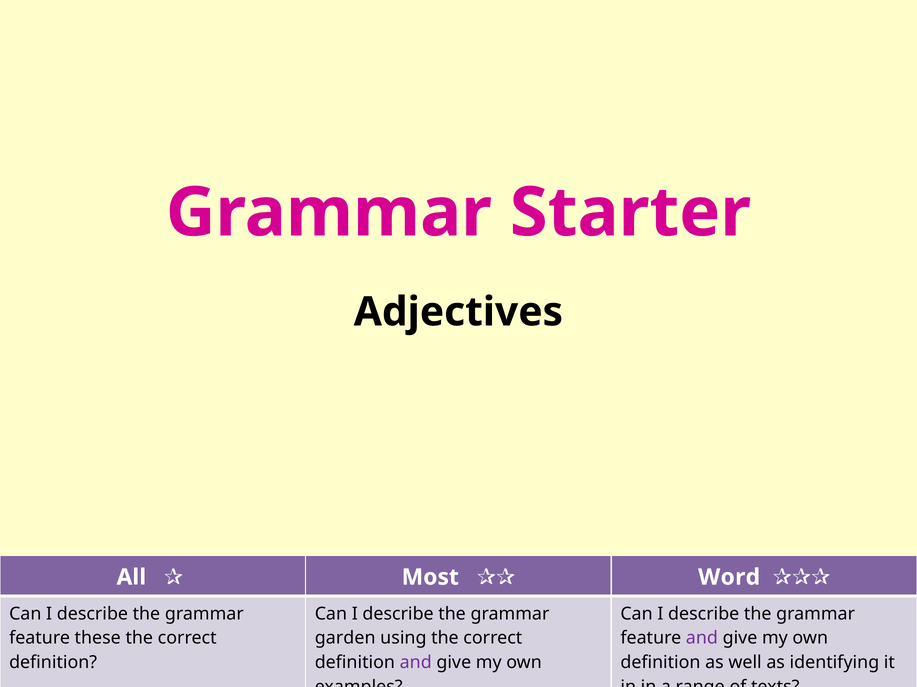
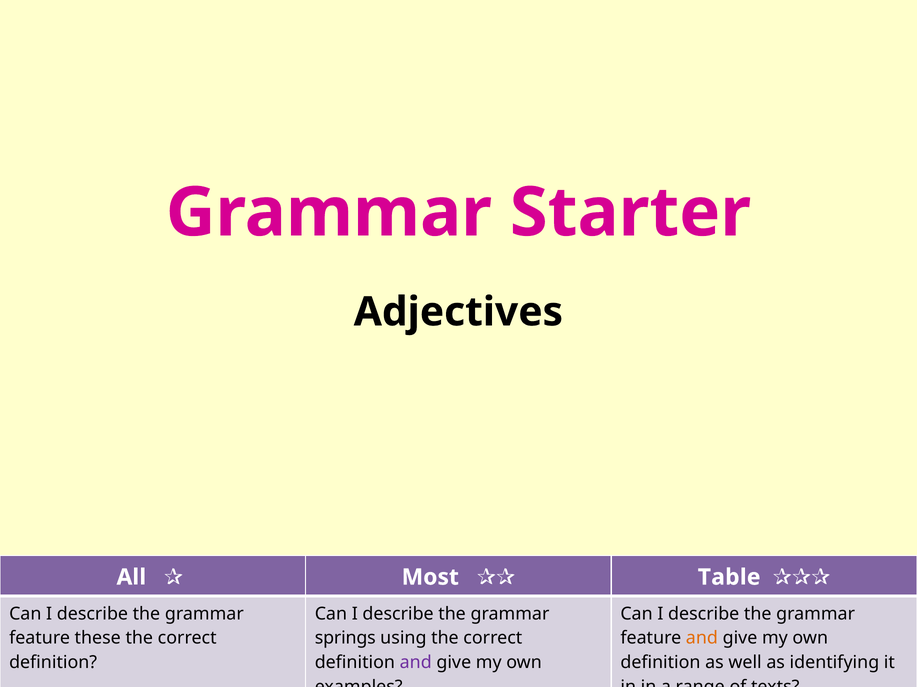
Word: Word -> Table (729, 578)
garden: garden -> springs (345, 639)
and colour: purple -> orange (702, 639)
